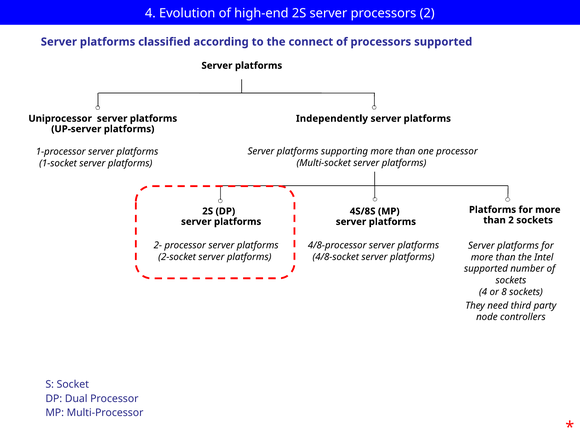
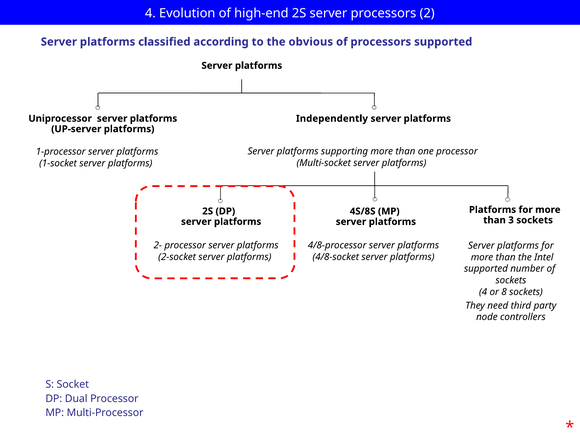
connect: connect -> obvious (311, 42)
than 2: 2 -> 3 (511, 220)
